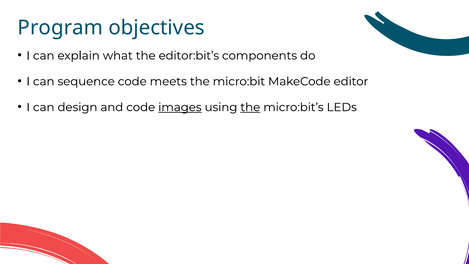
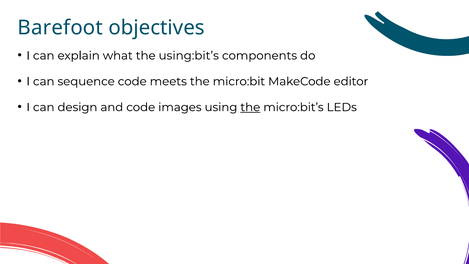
Program: Program -> Barefoot (60, 28)
editor:bit’s: editor:bit’s -> using:bit’s (189, 56)
images underline: present -> none (180, 107)
